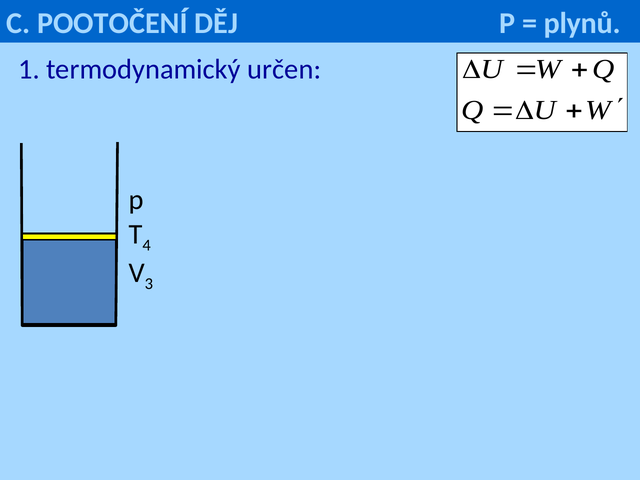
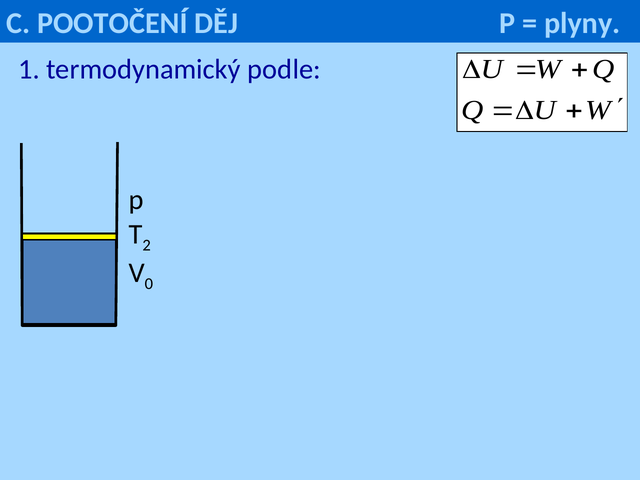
plynů: plynů -> plyny (582, 23)
určen: určen -> podle (284, 69)
4: 4 -> 2 (147, 245)
3: 3 -> 0 (149, 284)
